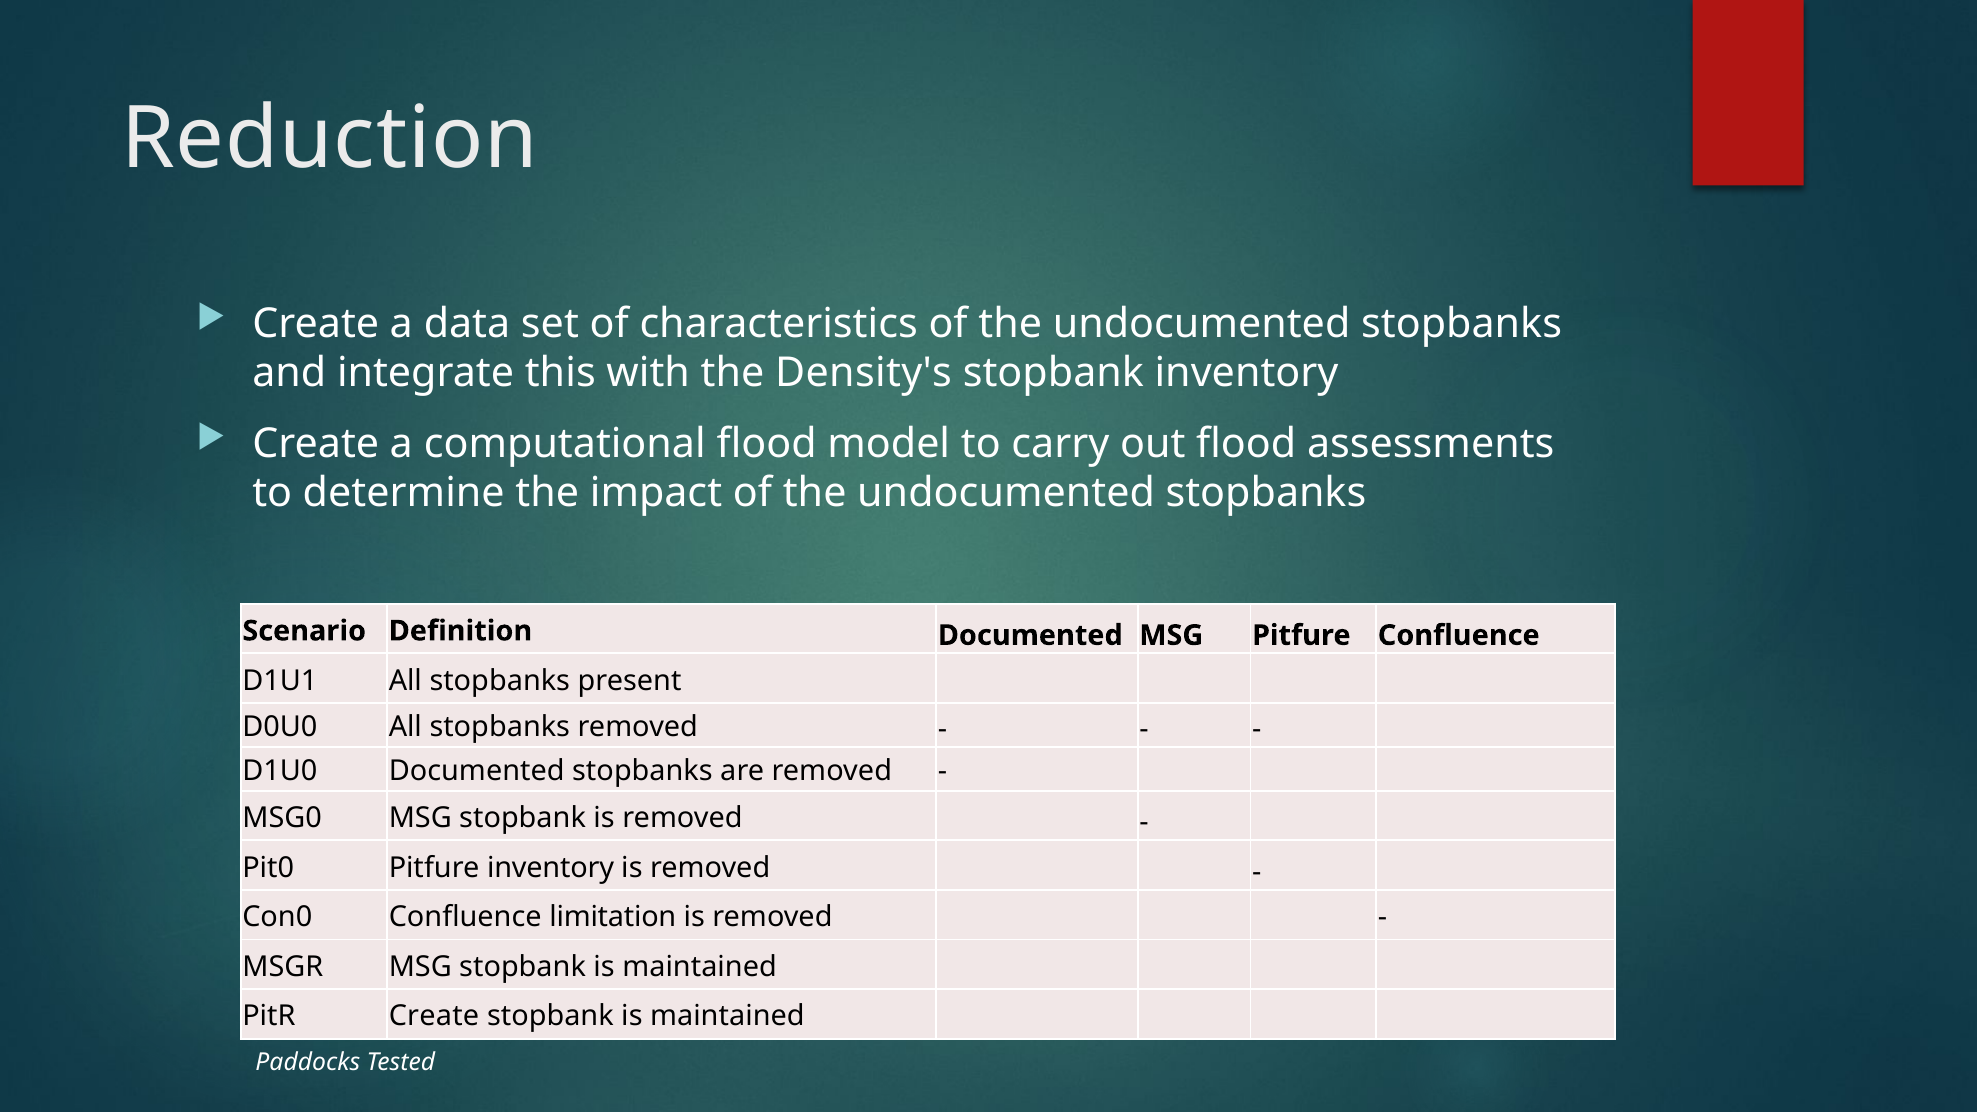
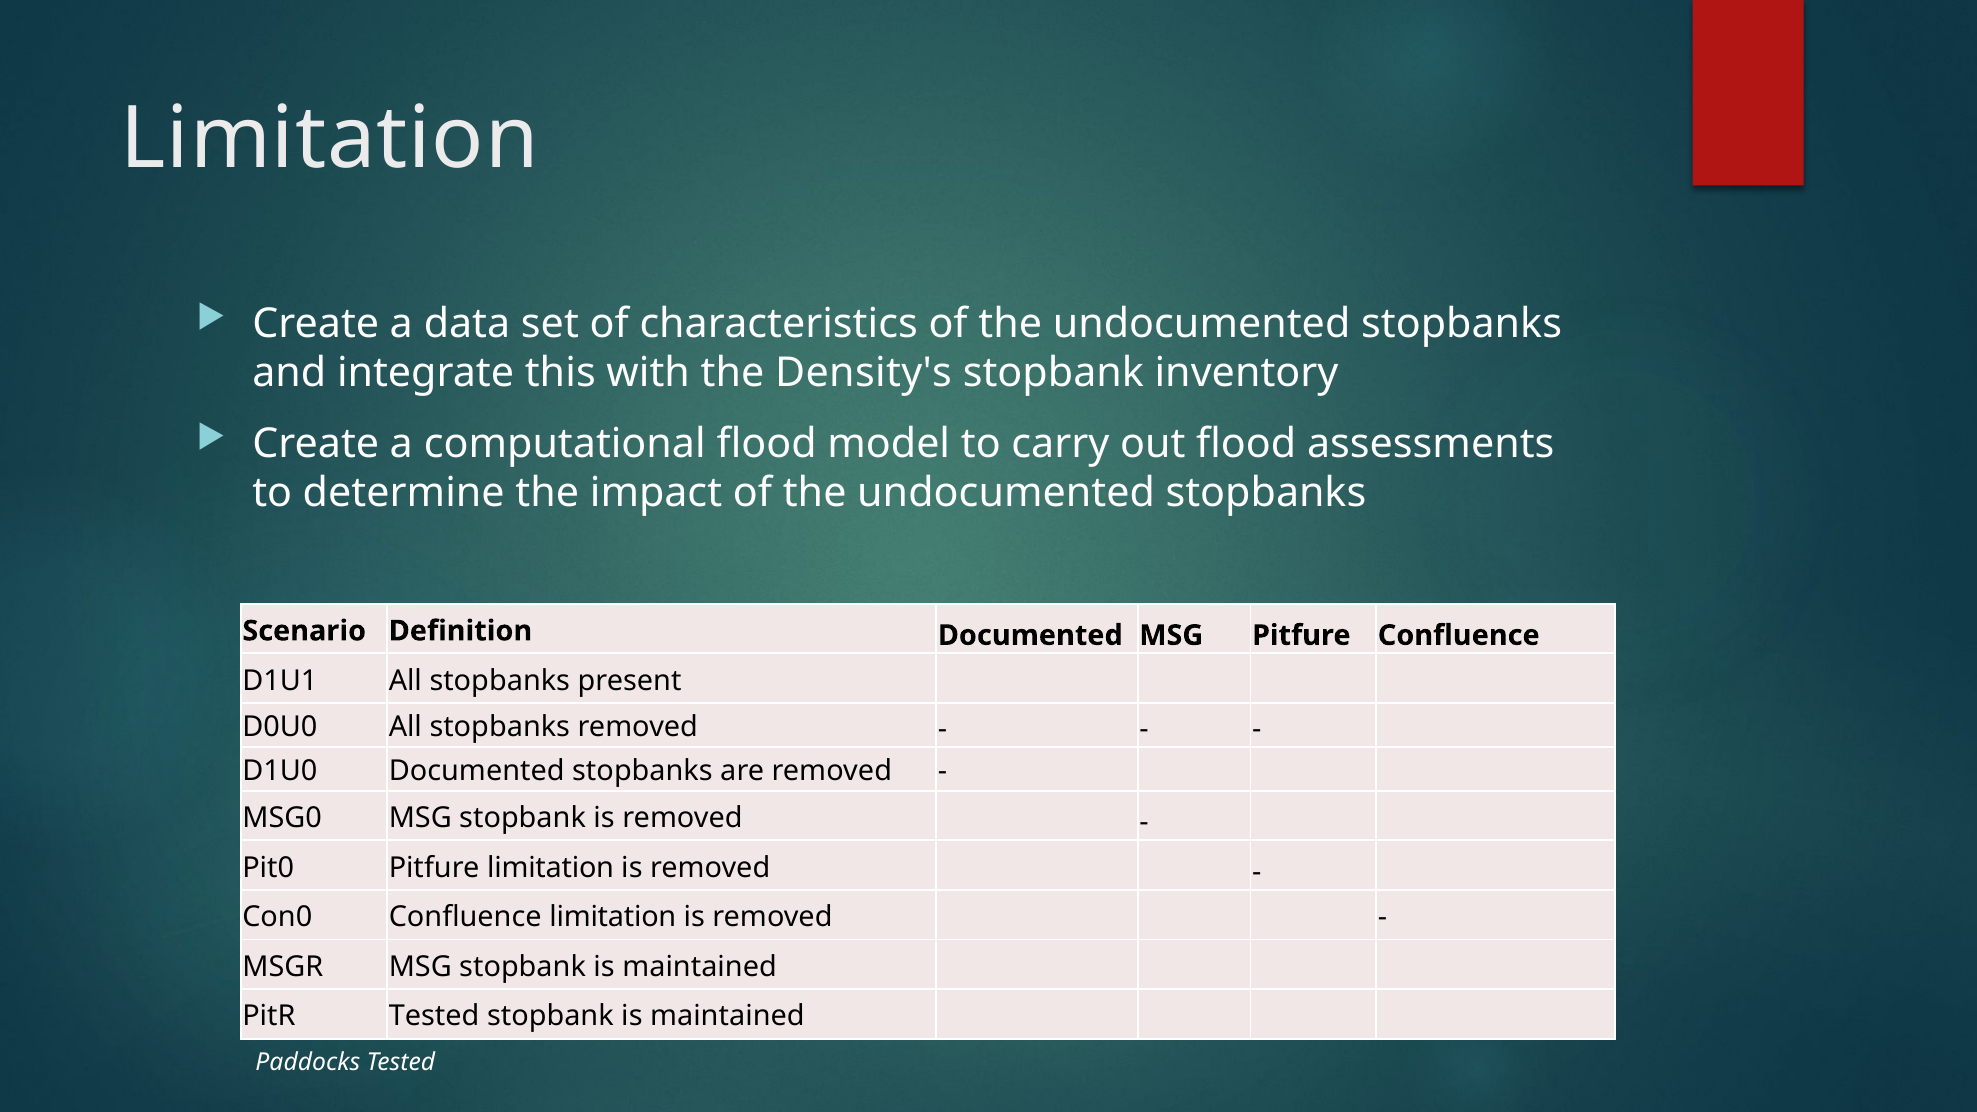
Reduction: Reduction -> Limitation (330, 139)
Pitfure inventory: inventory -> limitation (551, 868)
PitR Create: Create -> Tested (434, 1016)
